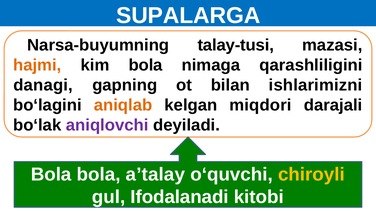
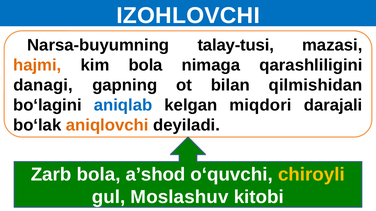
SUPALARGA: SUPALARGA -> IZOHLOVCHI (188, 16)
ishlarimizni: ishlarimizni -> qilmishidan (316, 85)
aniqlab colour: orange -> blue (123, 105)
aniqlovchi colour: purple -> orange (107, 125)
Bola: Bola -> Zarb (51, 175)
a’talay: a’talay -> a’shod (155, 175)
Ifodalanadi: Ifodalanadi -> Moslashuv (179, 197)
